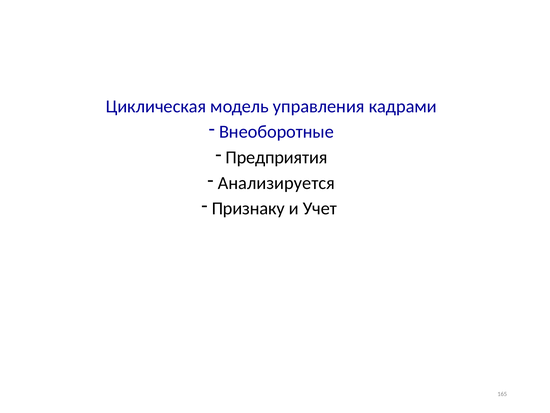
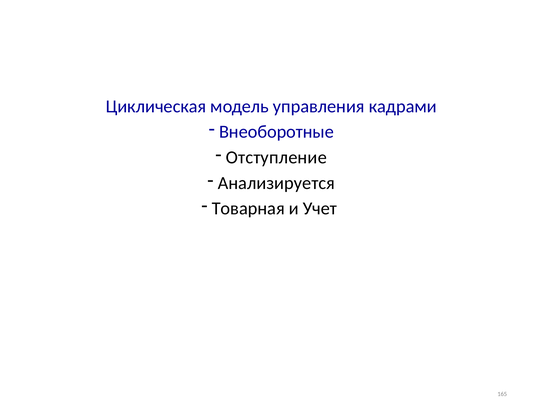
Предприятия: Предприятия -> Отступление (276, 157)
Признаку: Признаку -> Товарная (248, 208)
